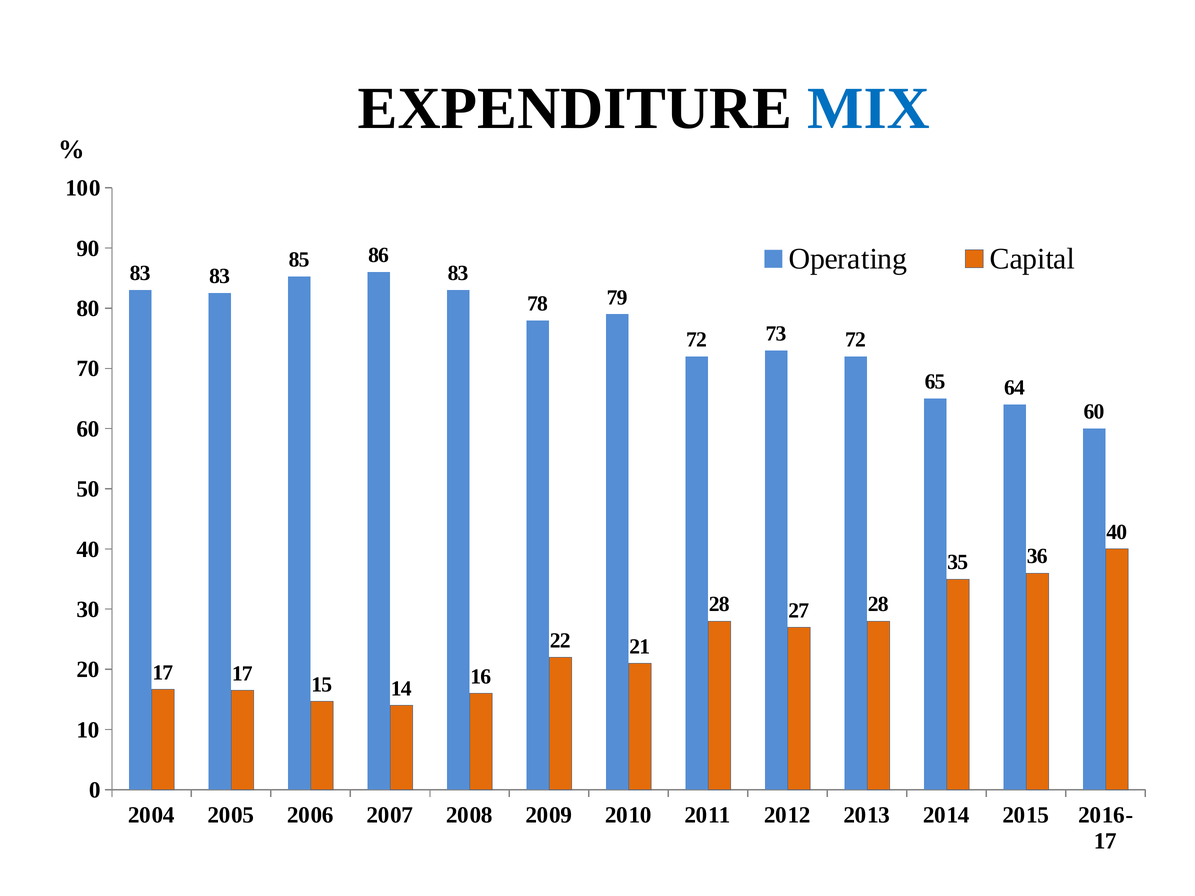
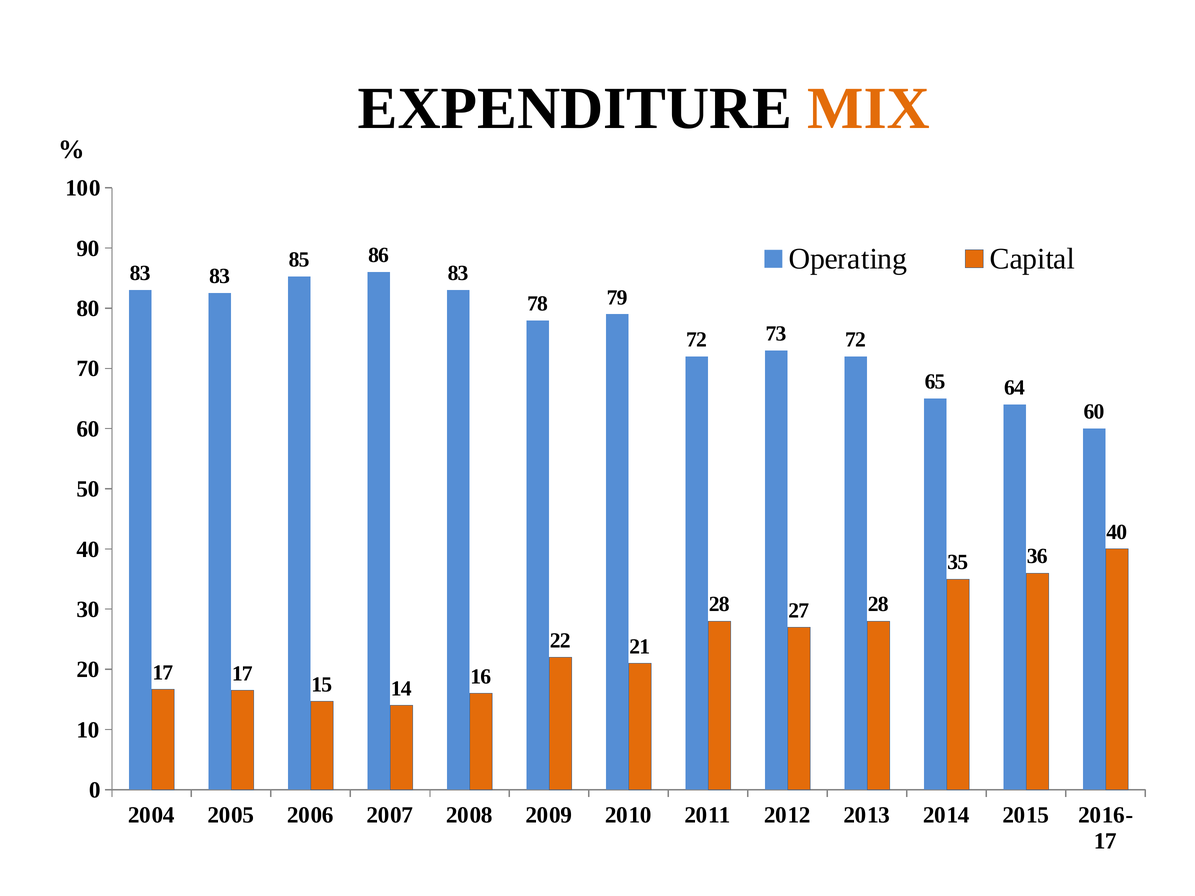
MIX colour: blue -> orange (869, 109)
